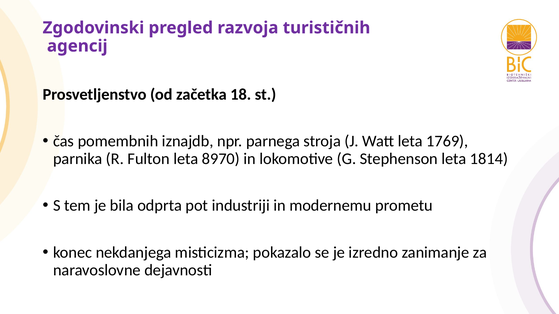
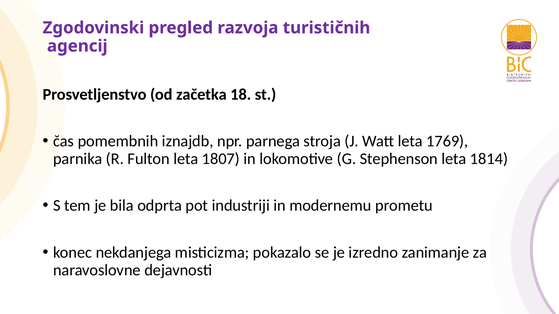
8970: 8970 -> 1807 (221, 159)
